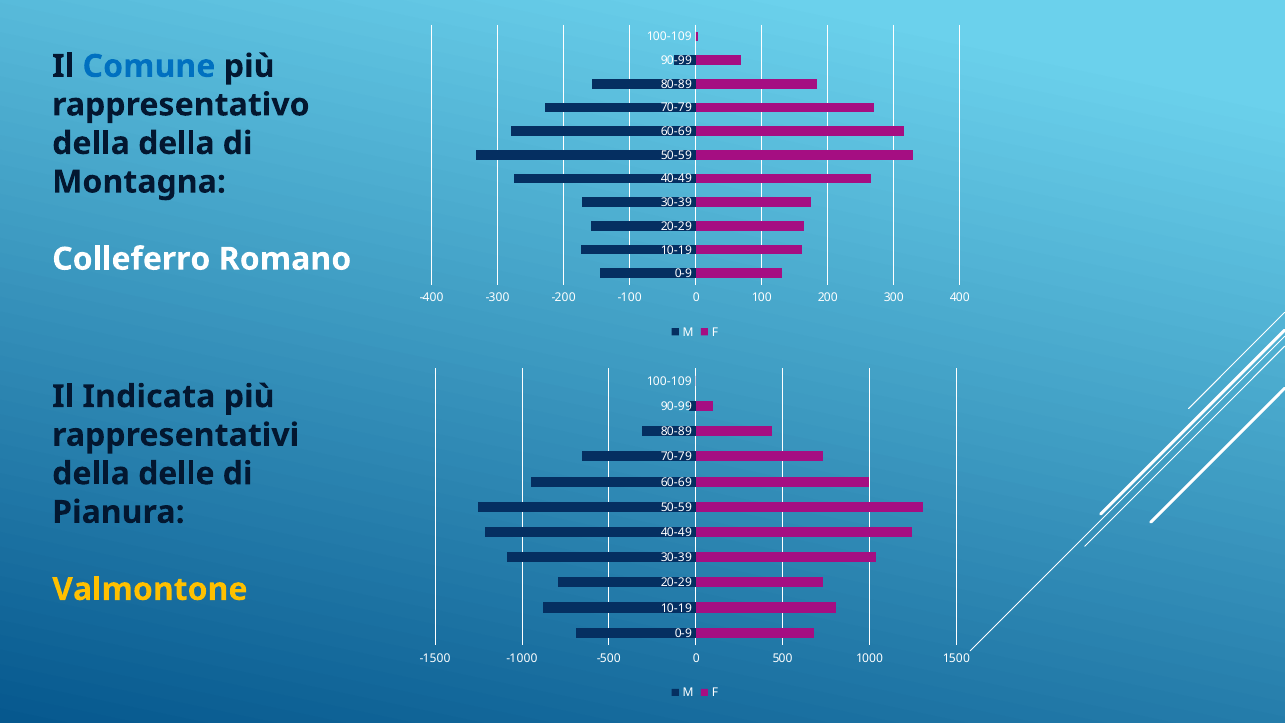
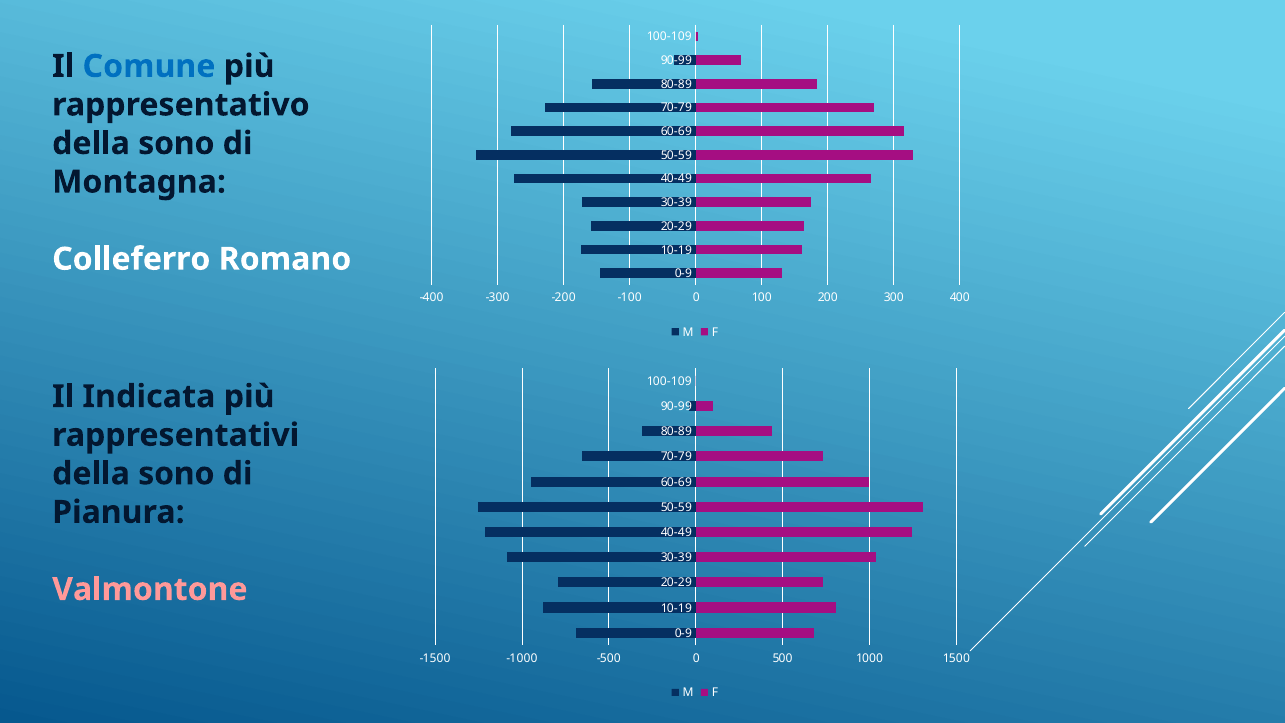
della: della -> sono (176, 143)
delle: delle -> sono (176, 474)
Valmontone colour: yellow -> pink (150, 589)
